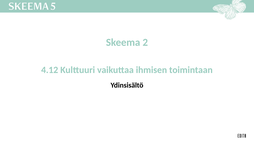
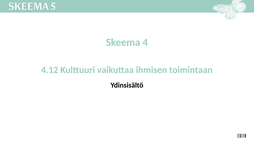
2: 2 -> 4 (145, 42)
